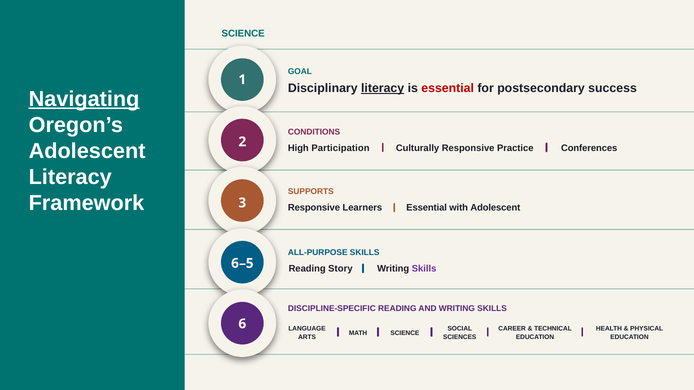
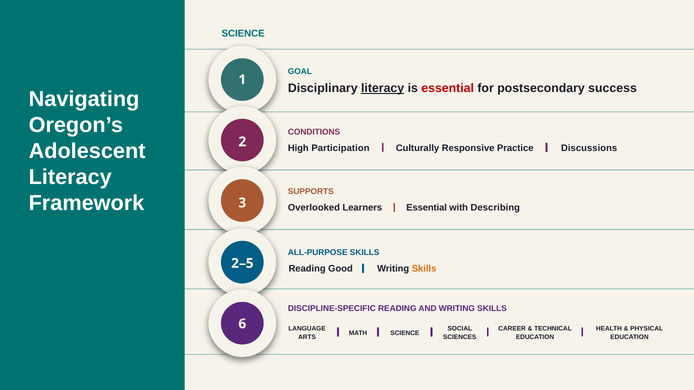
Navigating underline: present -> none (84, 99)
Conferences: Conferences -> Discussions (589, 148)
Responsive: Responsive -> Overlooked (314, 208)
with Adolescent: Adolescent -> Describing (495, 208)
6–5: 6–5 -> 2–5 (242, 264)
Story: Story -> Good (340, 269)
Skills colour: purple -> orange (424, 269)
